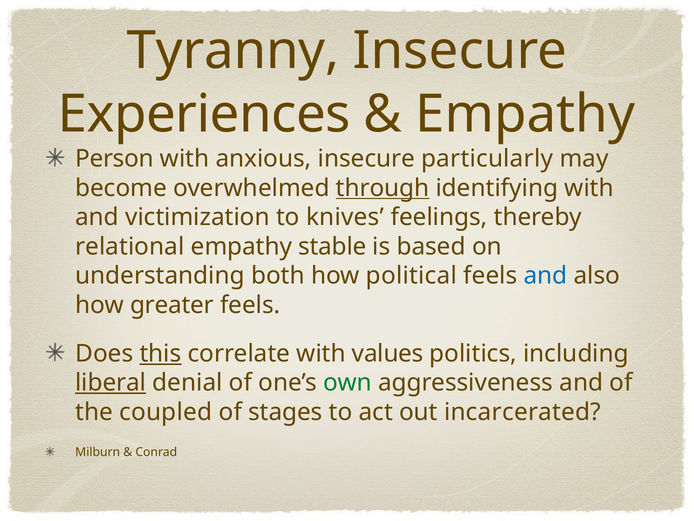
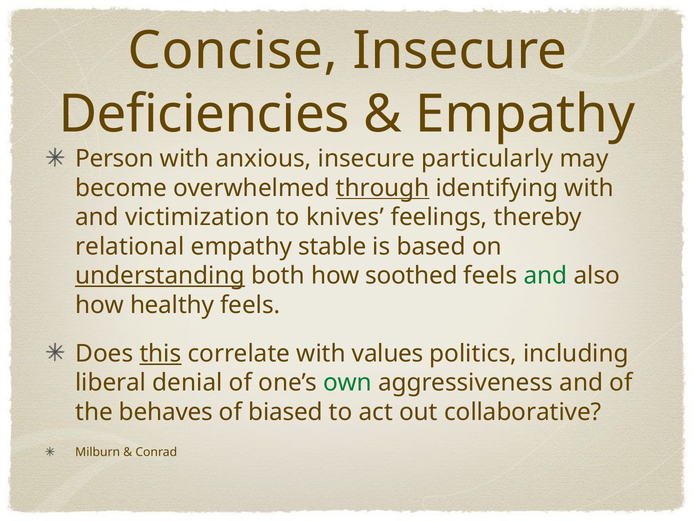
Tyranny: Tyranny -> Concise (233, 51)
Experiences: Experiences -> Deficiencies (204, 114)
understanding underline: none -> present (160, 276)
political: political -> soothed (412, 276)
and colour: blue -> green (546, 276)
greater: greater -> healthy (172, 305)
liberal underline: present -> none (111, 382)
coupled: coupled -> behaves (166, 412)
stages: stages -> biased (285, 412)
incarcerated: incarcerated -> collaborative (523, 412)
